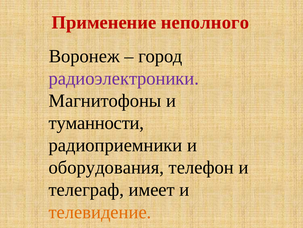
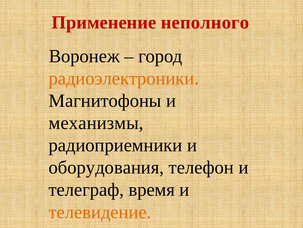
радиоэлектроники colour: purple -> orange (124, 78)
туманности: туманности -> механизмы (96, 123)
имеет: имеет -> время (152, 189)
